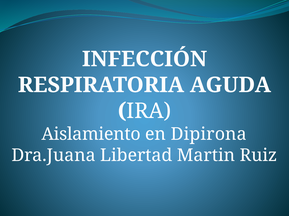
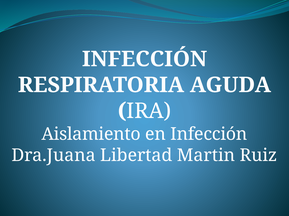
en Dipirona: Dipirona -> Infección (209, 135)
